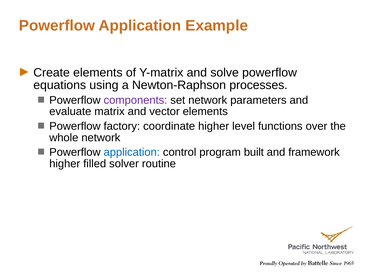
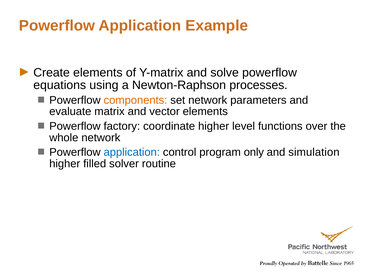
components colour: purple -> orange (135, 101)
built: built -> only (254, 153)
framework: framework -> simulation (314, 153)
